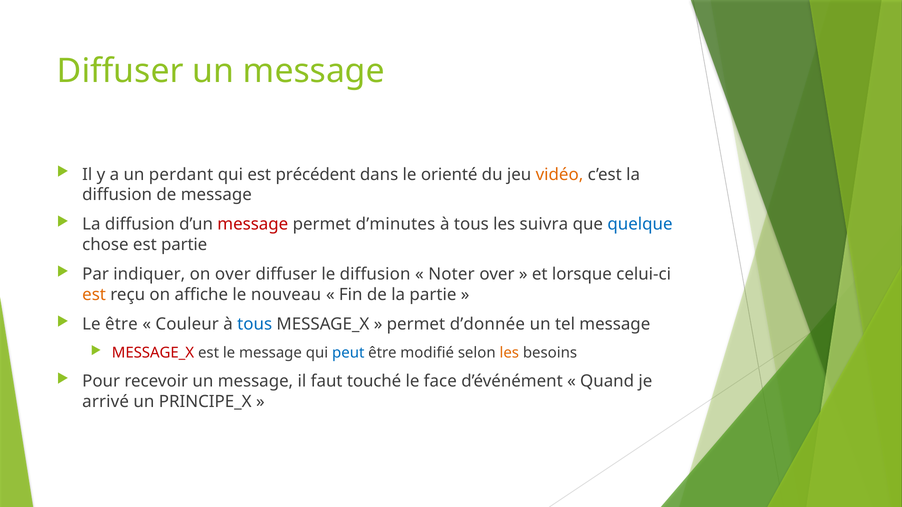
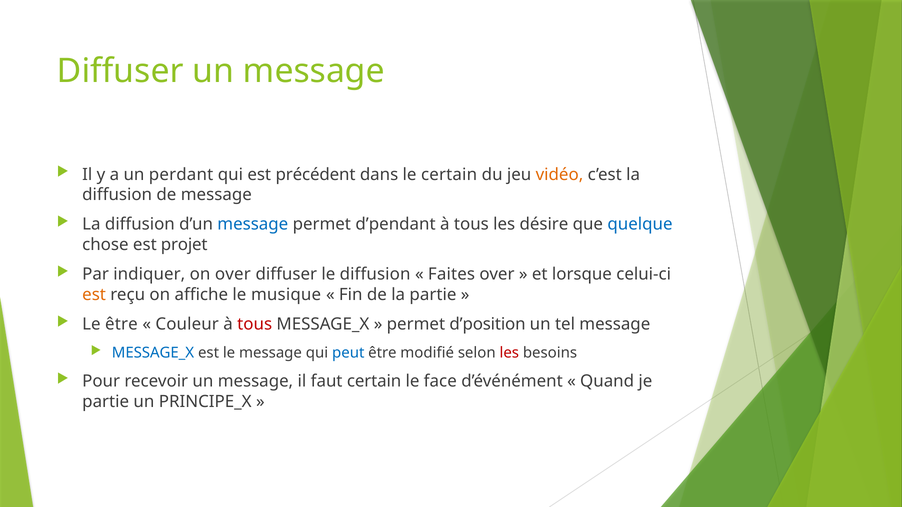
le orienté: orienté -> certain (449, 175)
message colour: red -> blue (253, 225)
d’minutes: d’minutes -> d’pendant (396, 225)
suivra: suivra -> désire (544, 225)
est partie: partie -> projet (184, 245)
Noter: Noter -> Faites (452, 275)
nouveau: nouveau -> musique (286, 295)
tous colour: blue -> red (255, 325)
d’donnée: d’donnée -> d’position (488, 325)
MESSAGE_X colour: red -> blue (153, 353)
les colour: orange -> red (509, 353)
faut touché: touché -> certain (374, 382)
arrivé: arrivé -> partie (106, 402)
